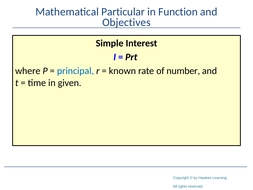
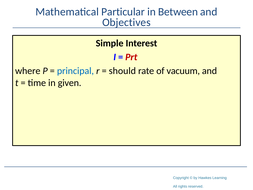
Function: Function -> Between (178, 12)
Prt colour: black -> red (131, 57)
known: known -> should (122, 71)
number: number -> vacuum (183, 71)
